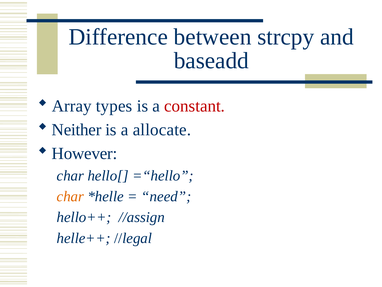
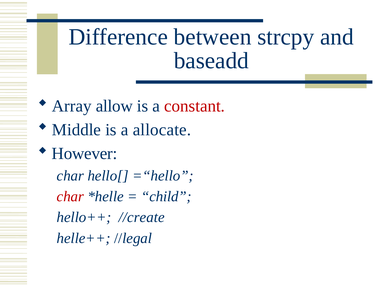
types: types -> allow (114, 106)
Neither: Neither -> Middle (76, 130)
char colour: orange -> red (70, 196)
need: need -> child (166, 196)
//assign: //assign -> //create (142, 217)
